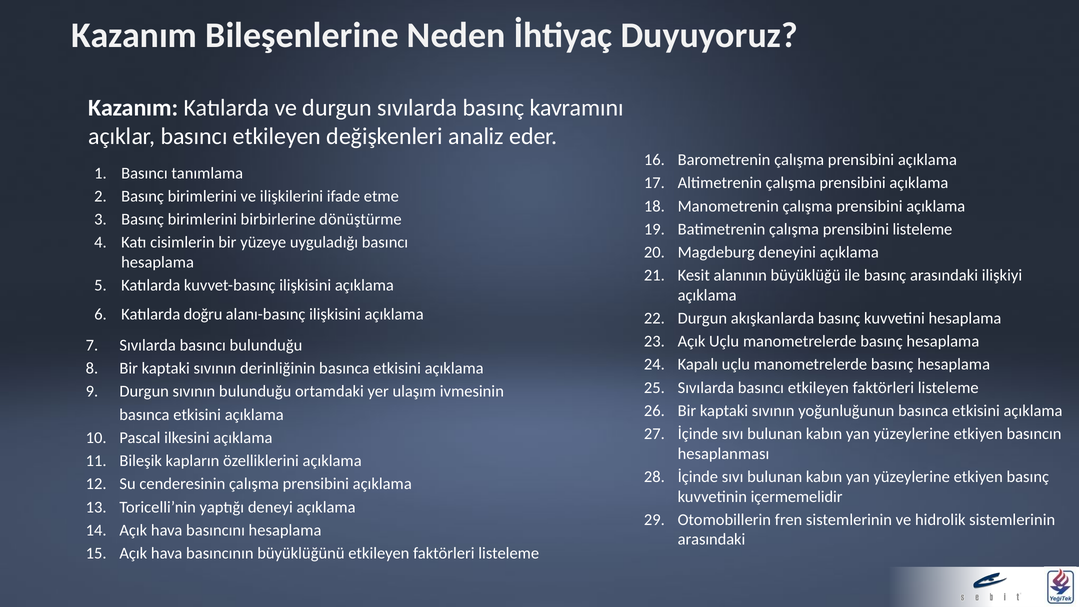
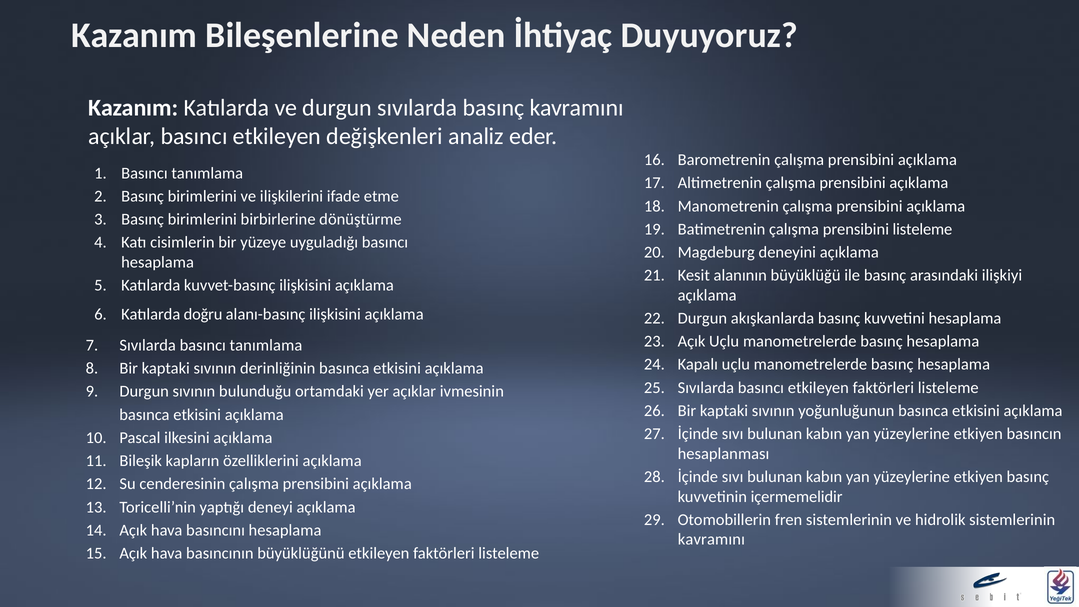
Sıvılarda basıncı bulunduğu: bulunduğu -> tanımlama (266, 345)
yer ulaşım: ulaşım -> açıklar (414, 391)
arasındaki: arasındaki -> kavramını (711, 539)
